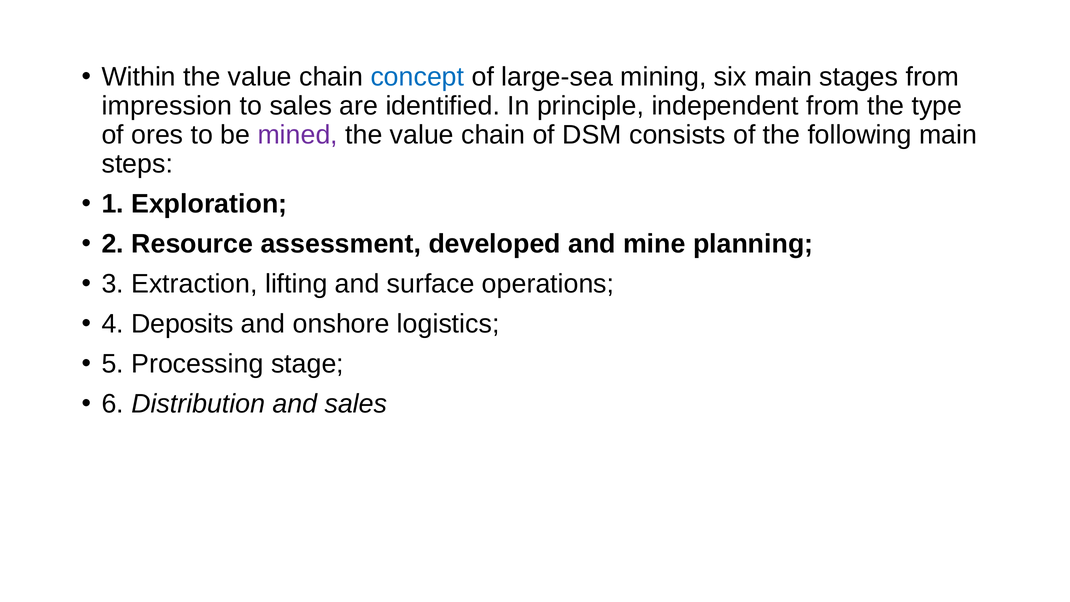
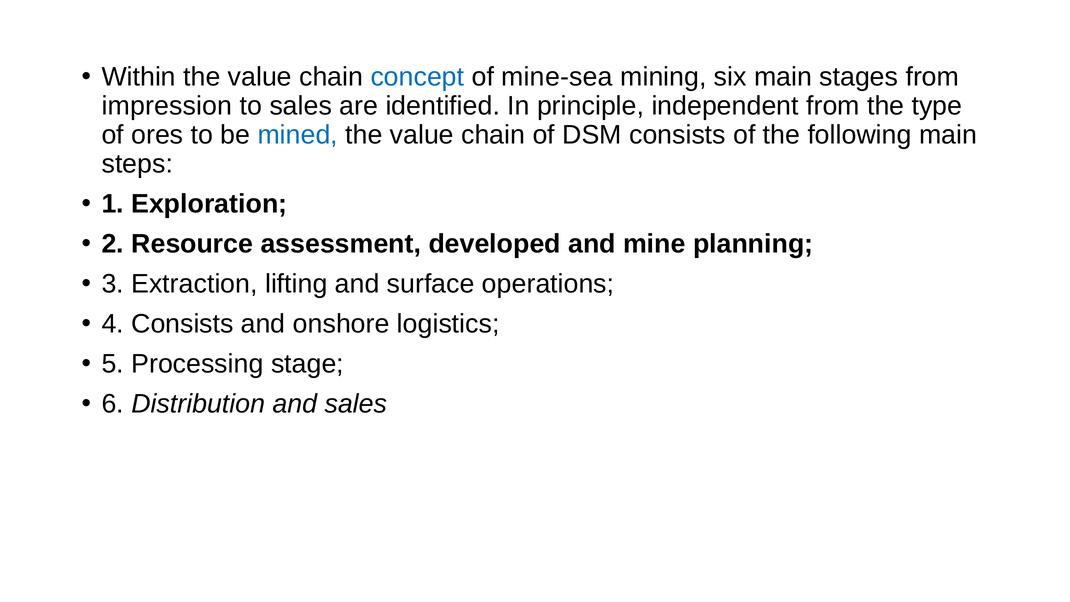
large-sea: large-sea -> mine-sea (557, 77)
mined colour: purple -> blue (298, 135)
4 Deposits: Deposits -> Consists (182, 324)
